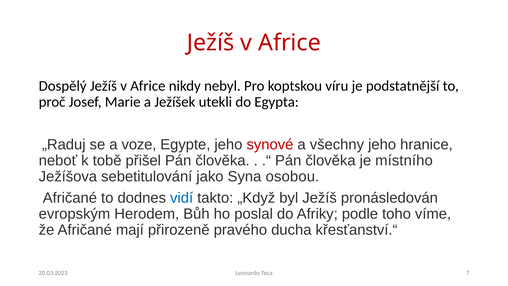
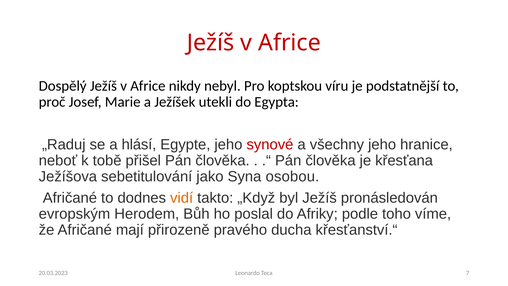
voze: voze -> hlásí (139, 144)
místního: místního -> křesťana (404, 160)
vidí colour: blue -> orange (182, 198)
